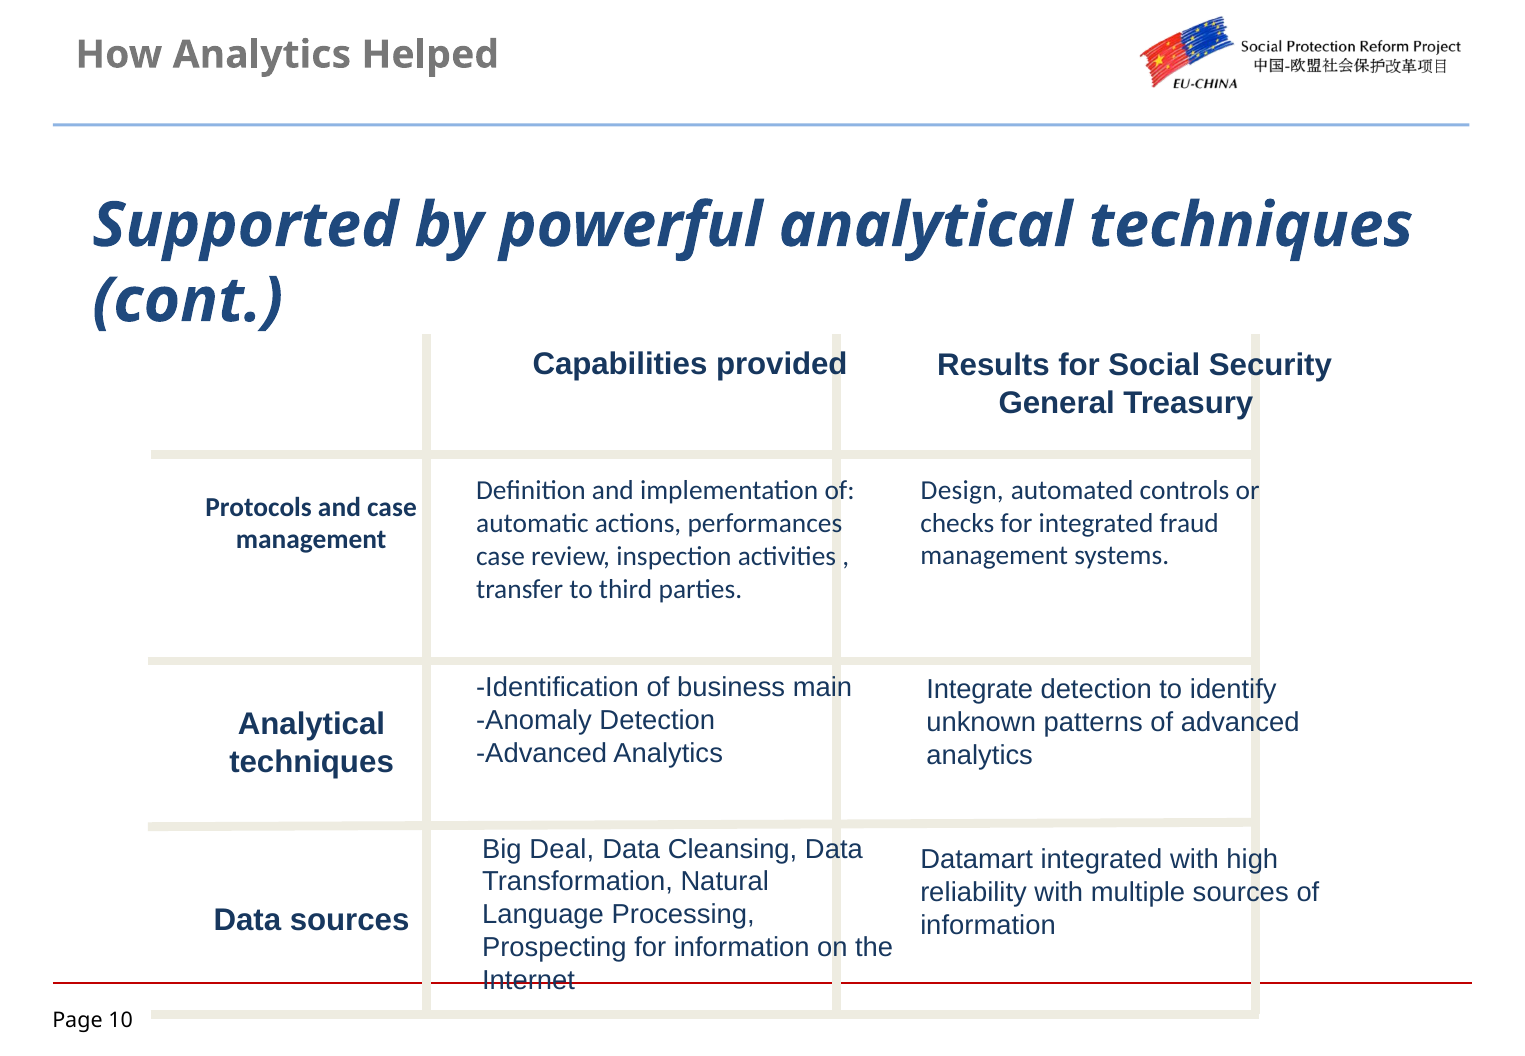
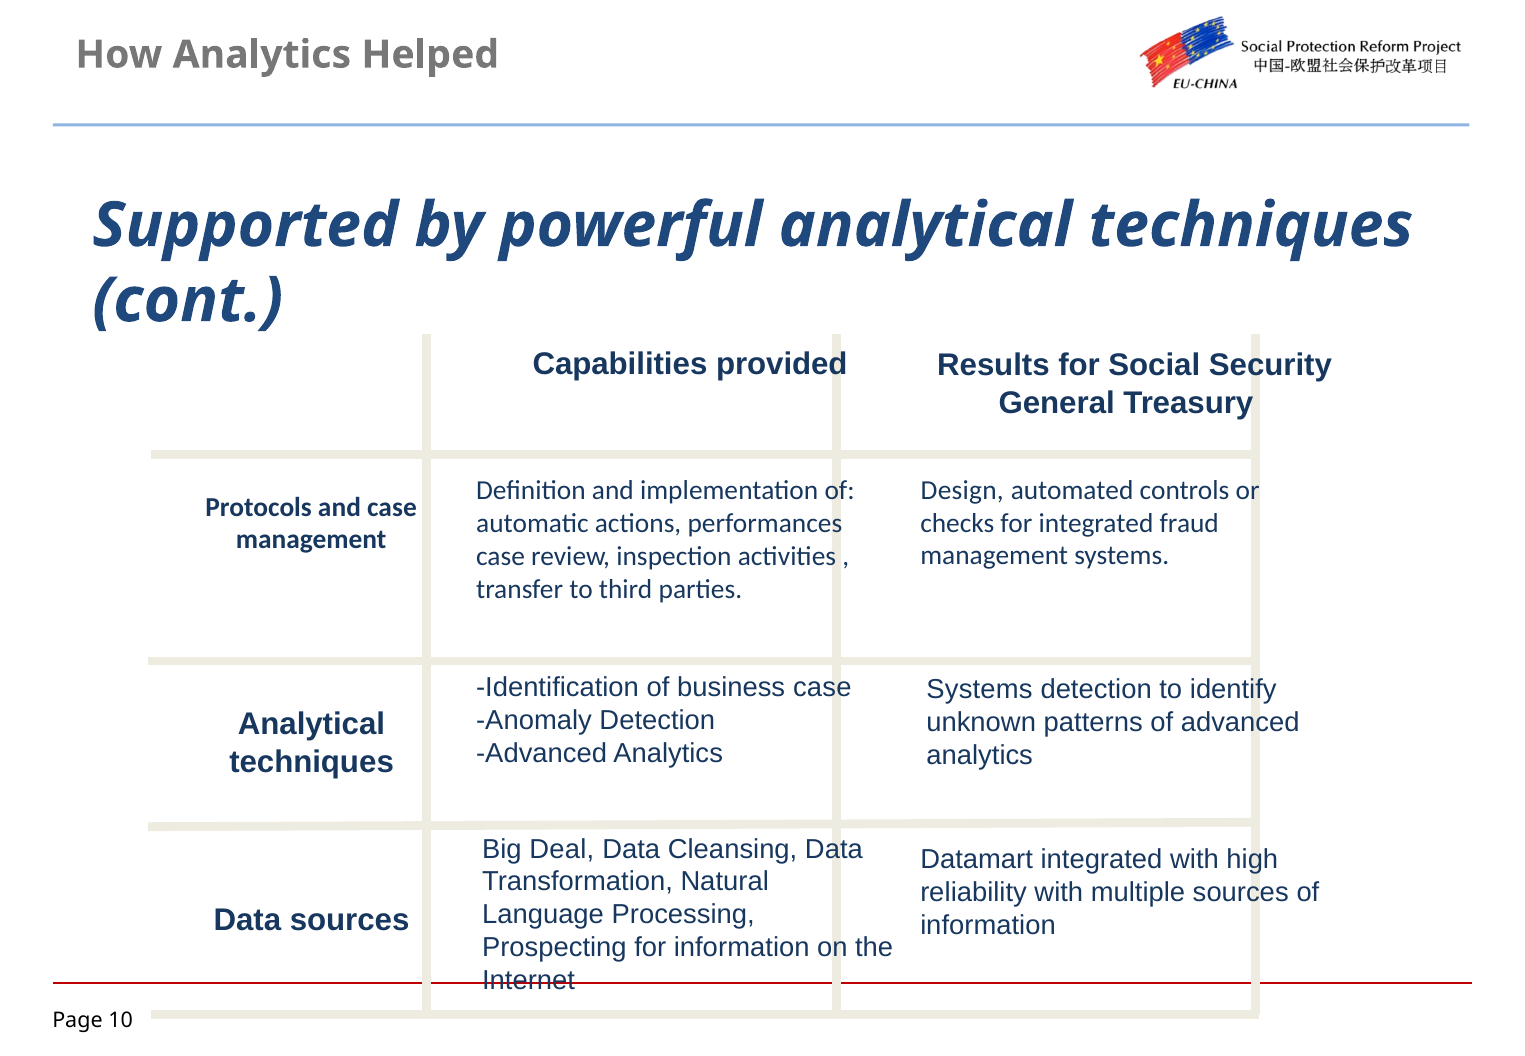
business main: main -> case (822, 688)
Integrate: Integrate -> Systems (980, 689)
